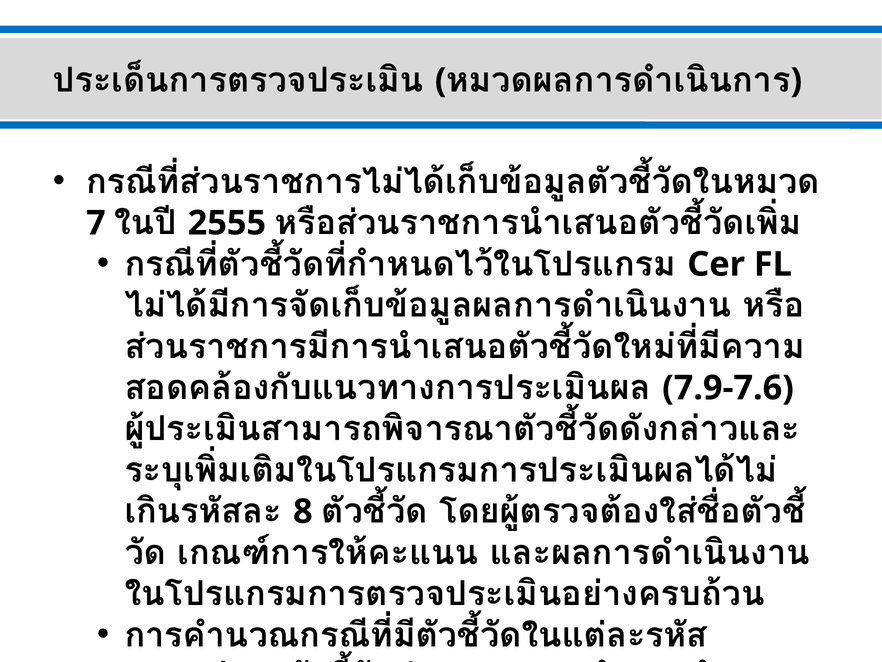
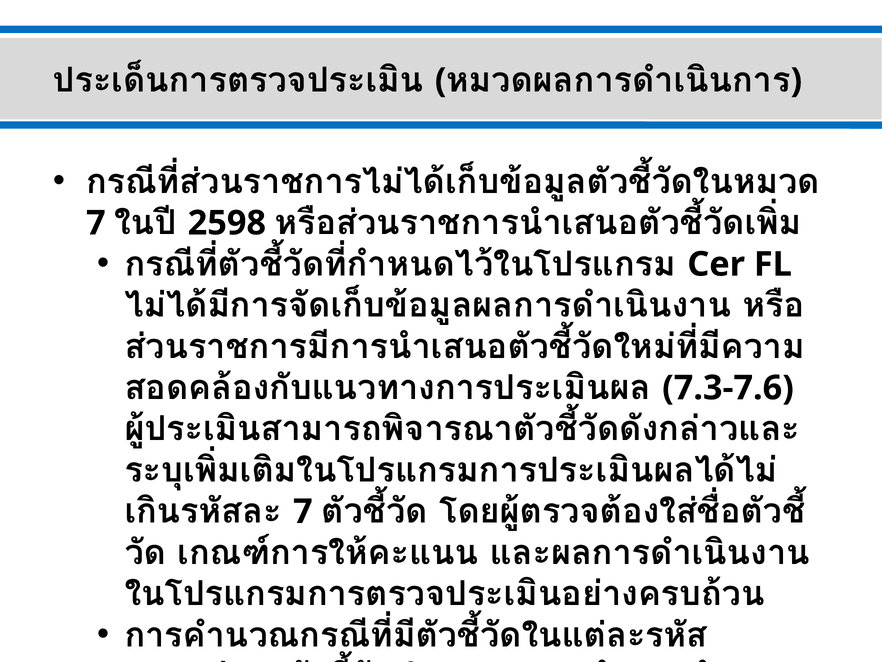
2555: 2555 -> 2598 (227, 223)
7.9-7.6: 7.9-7.6 -> 7.3-7.6 (728, 388)
8: 8 -> 7 (303, 511)
